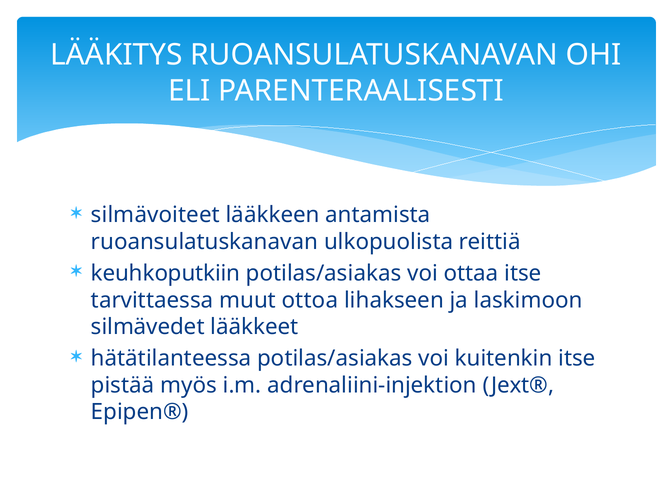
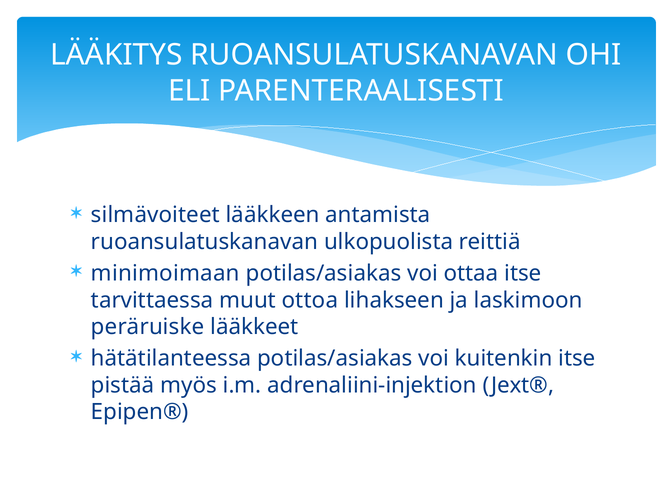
keuhkoputkiin: keuhkoputkiin -> minimoimaan (165, 273)
silmävedet: silmävedet -> peräruiske (148, 327)
